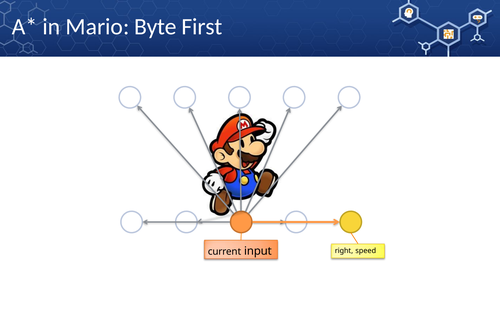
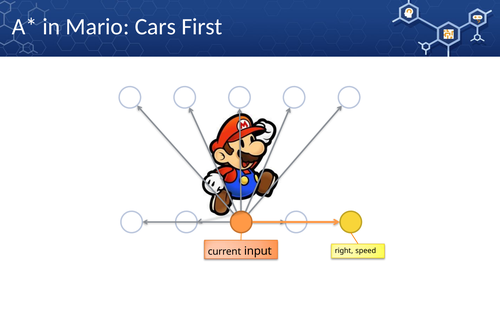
Byte: Byte -> Cars (155, 27)
